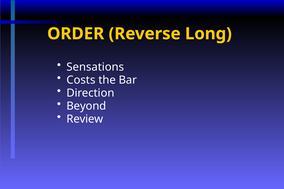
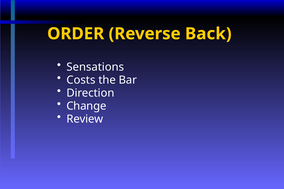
Long: Long -> Back (208, 34)
Beyond: Beyond -> Change (86, 106)
